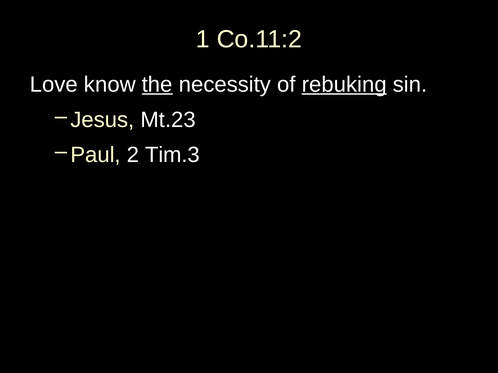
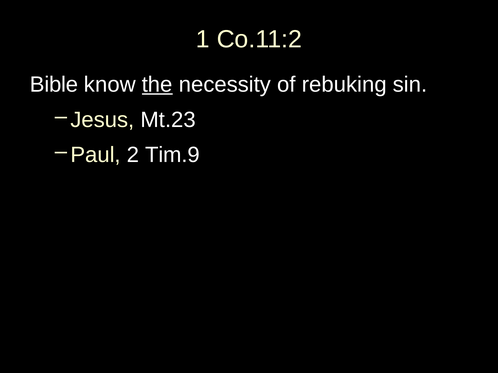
Love: Love -> Bible (54, 85)
rebuking underline: present -> none (344, 85)
Tim.3: Tim.3 -> Tim.9 (172, 155)
